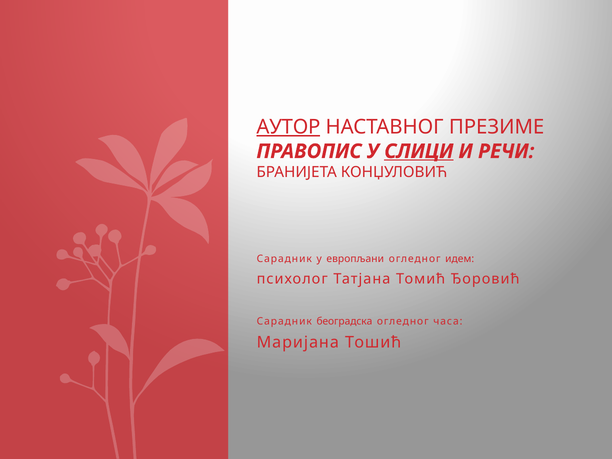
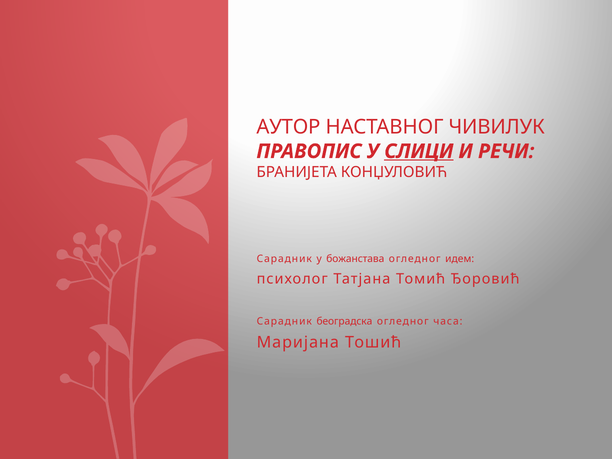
АУТОР underline: present -> none (288, 127)
ПРЕЗИМЕ: ПРЕЗИМЕ -> ЧИВИЛУК (497, 127)
европљани: европљани -> божанстава (355, 259)
